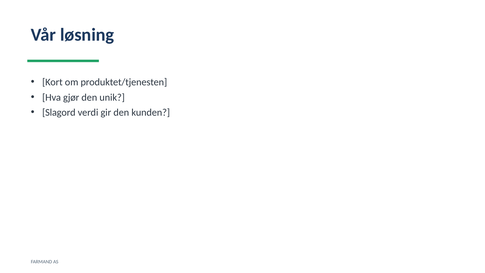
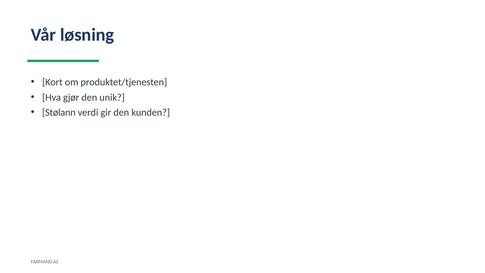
Slagord: Slagord -> Stølann (59, 112)
